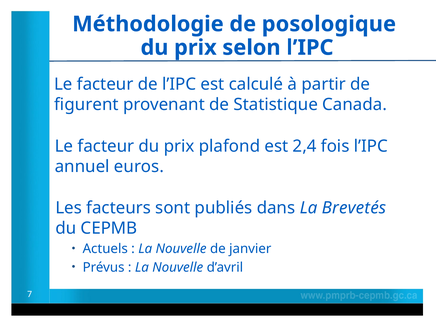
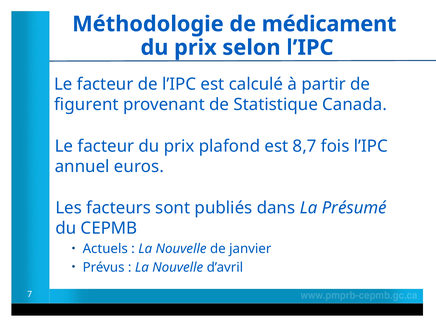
posologique: posologique -> médicament (329, 24)
2,4: 2,4 -> 8,7 (305, 146)
Brevetés: Brevetés -> Présumé (354, 208)
